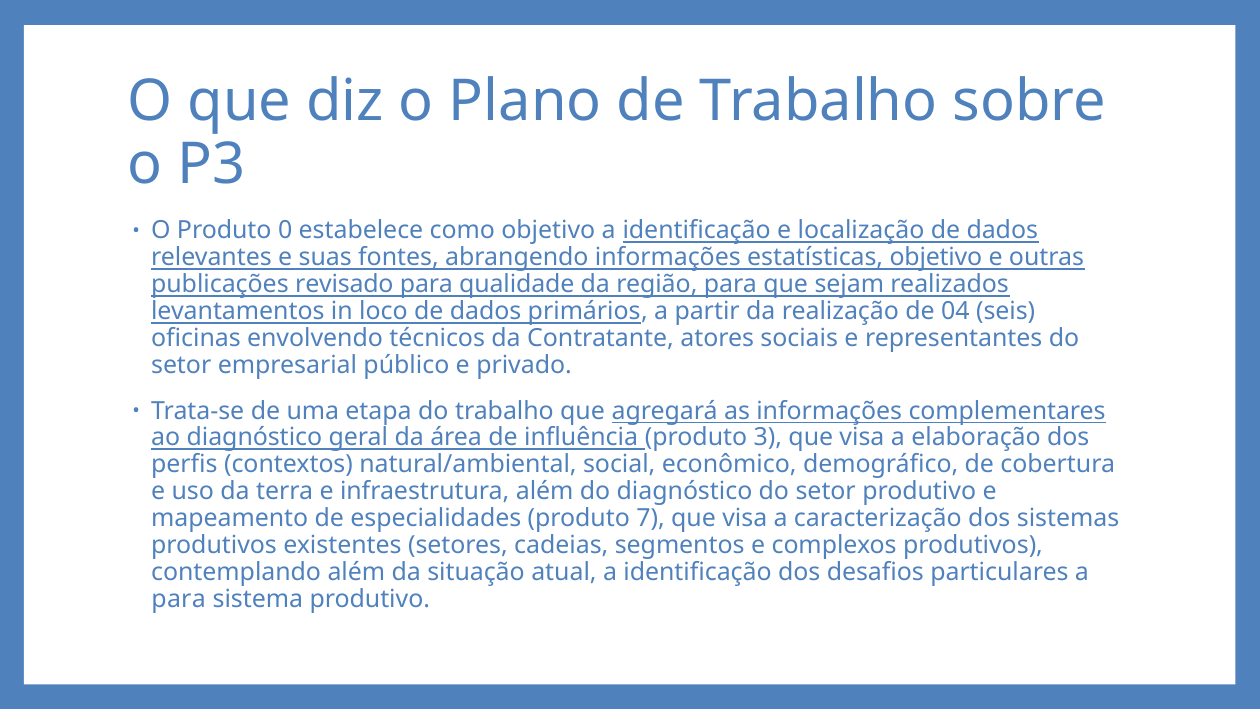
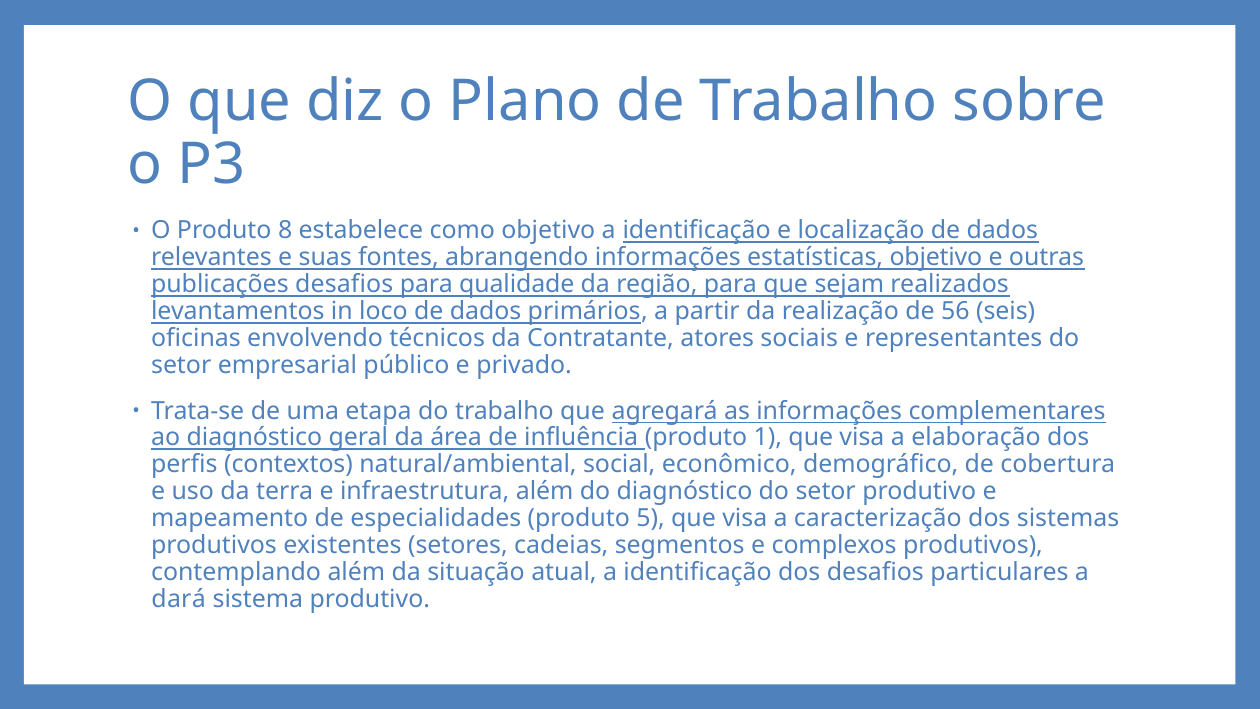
0: 0 -> 8 (285, 231)
publicações revisado: revisado -> desafios (344, 285)
04: 04 -> 56 (955, 311)
3: 3 -> 1 (768, 438)
7: 7 -> 5 (651, 518)
para: para -> dará (179, 599)
